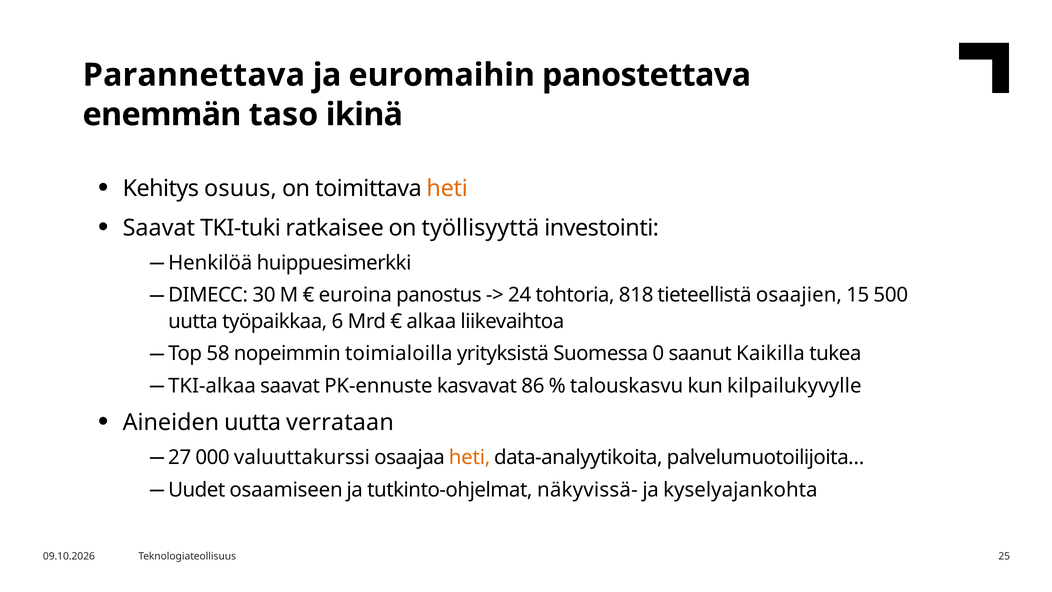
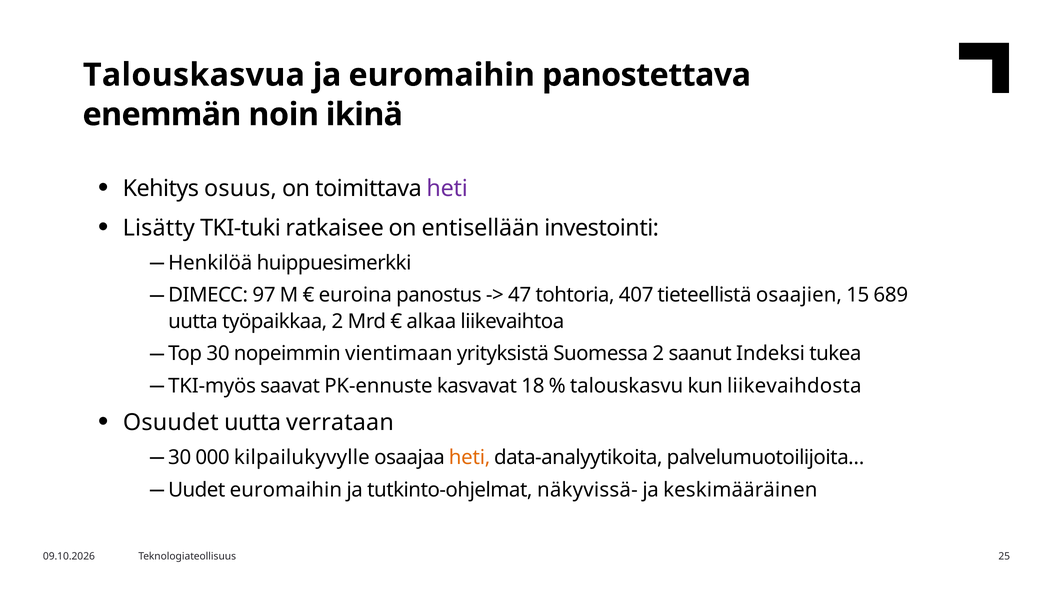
Parannettava: Parannettava -> Talouskasvua (194, 75)
taso: taso -> noin (284, 115)
heti colour: orange -> purple (447, 188)
Saavat: Saavat -> Lisätty (159, 228)
työllisyyttä: työllisyyttä -> entisellään (481, 228)
30: 30 -> 97 (264, 295)
24: 24 -> 47 (520, 295)
818: 818 -> 407 (636, 295)
500: 500 -> 689 (891, 295)
työpaikkaa 6: 6 -> 2 (337, 321)
Top 58: 58 -> 30 (218, 354)
toimialoilla: toimialoilla -> vientimaan (399, 354)
Suomessa 0: 0 -> 2 (658, 354)
Kaikilla: Kaikilla -> Indeksi (771, 354)
TKI-alkaa: TKI-alkaa -> TKI-myös (212, 386)
86: 86 -> 18 (533, 386)
kilpailukyvylle: kilpailukyvylle -> liikevaihdosta (794, 386)
Aineiden: Aineiden -> Osuudet (171, 422)
27: 27 -> 30 (180, 457)
valuuttakurssi: valuuttakurssi -> kilpailukyvylle (302, 457)
Uudet osaamiseen: osaamiseen -> euromaihin (286, 490)
kyselyajankohta: kyselyajankohta -> keskimääräinen (740, 490)
